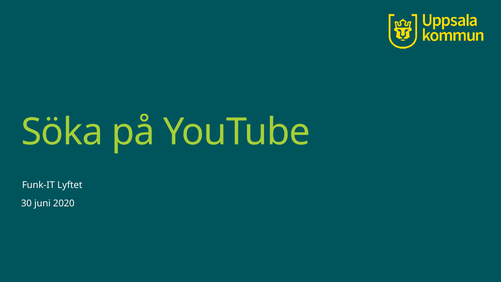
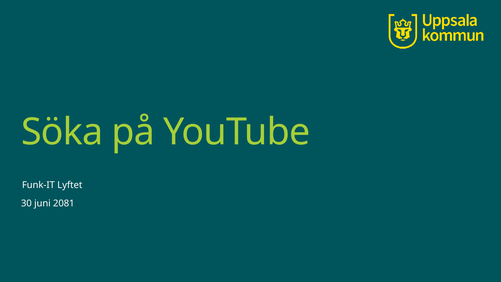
2020: 2020 -> 2081 (64, 203)
